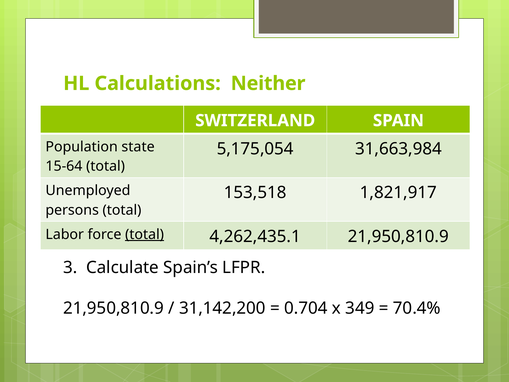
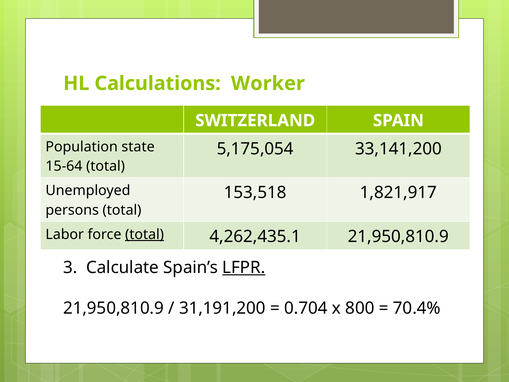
Neither: Neither -> Worker (268, 83)
31,663,984: 31,663,984 -> 33,141,200 (398, 149)
LFPR underline: none -> present (244, 267)
31,142,200: 31,142,200 -> 31,191,200 (222, 308)
349: 349 -> 800 (360, 308)
